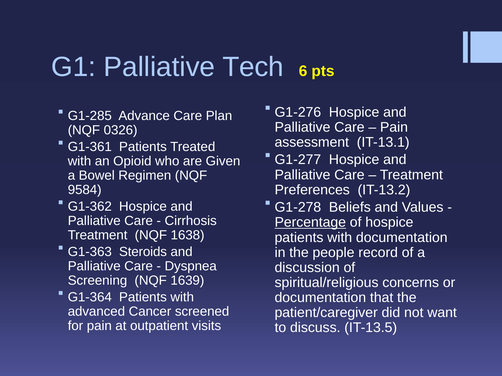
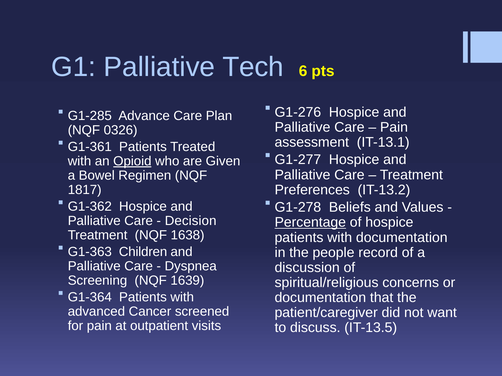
Opioid underline: none -> present (132, 161)
9584: 9584 -> 1817 (85, 190)
Cirrhosis: Cirrhosis -> Decision (191, 221)
Steroids: Steroids -> Children (143, 252)
